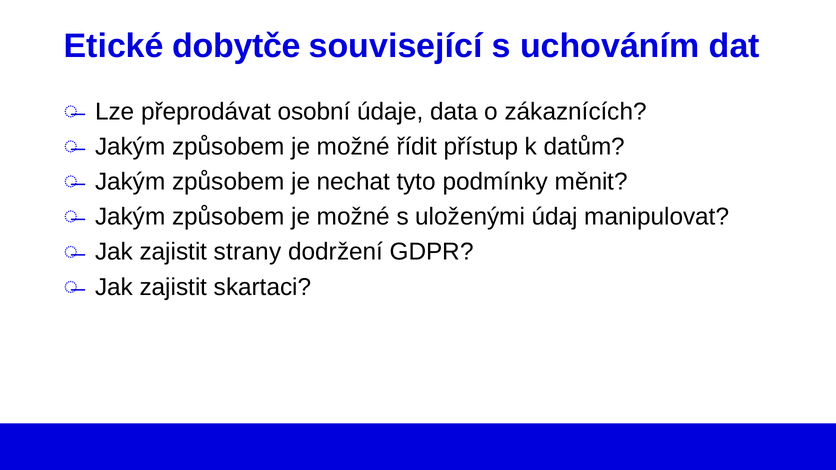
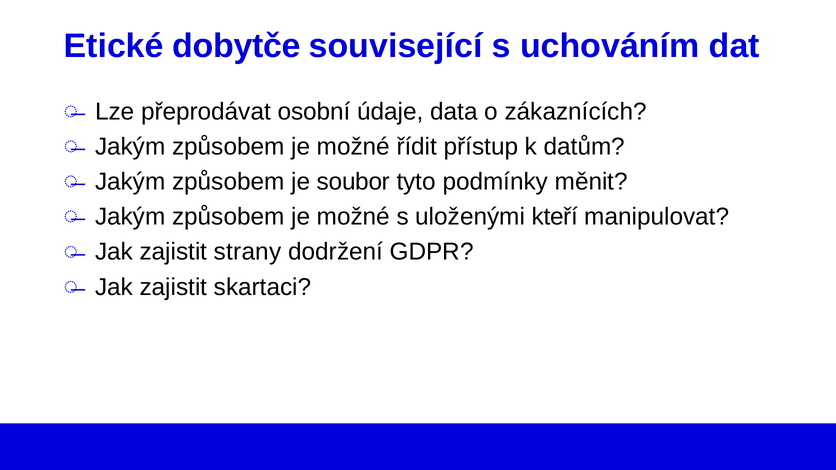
nechat: nechat -> soubor (353, 182)
údaj: údaj -> kteří (555, 217)
